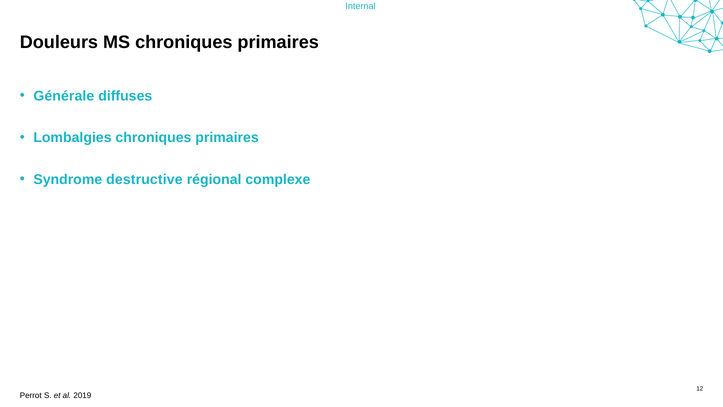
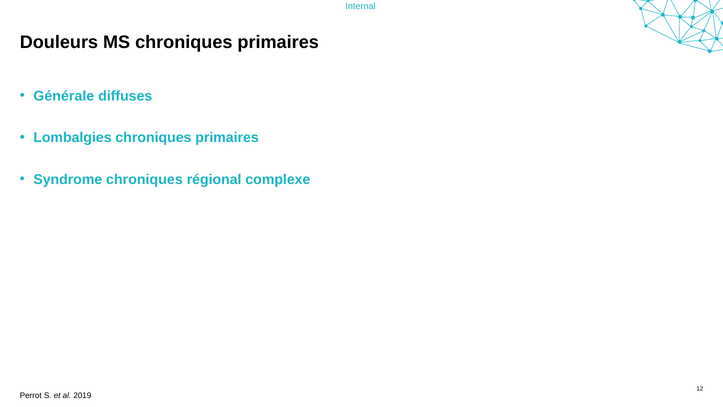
Syndrome destructive: destructive -> chroniques (144, 179)
